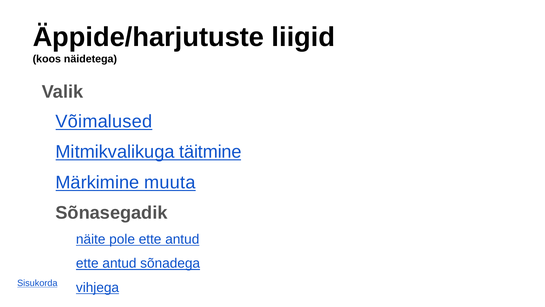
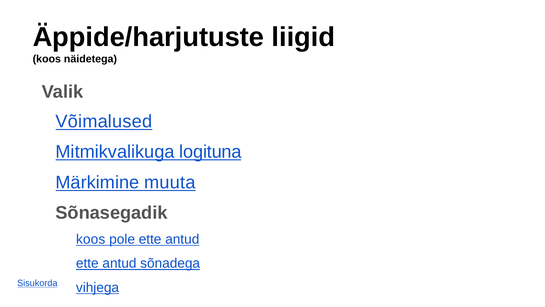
täitmine: täitmine -> logituna (210, 152)
näite: näite -> koos (91, 239)
